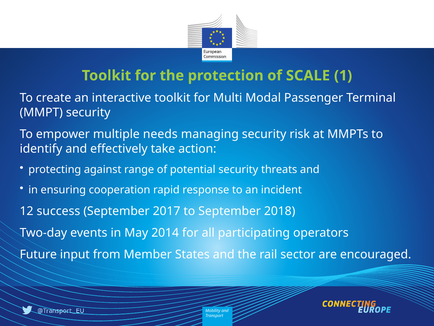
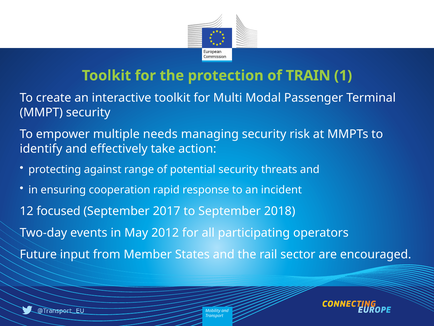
SCALE: SCALE -> TRAIN (308, 75)
success: success -> focused (59, 211)
2014: 2014 -> 2012 (165, 232)
